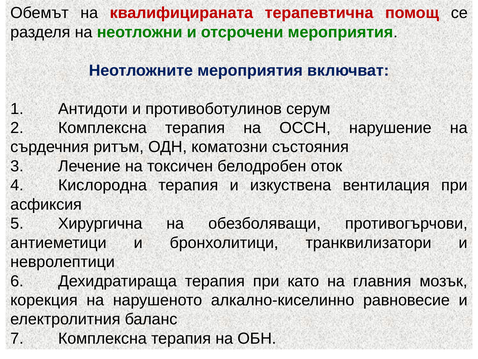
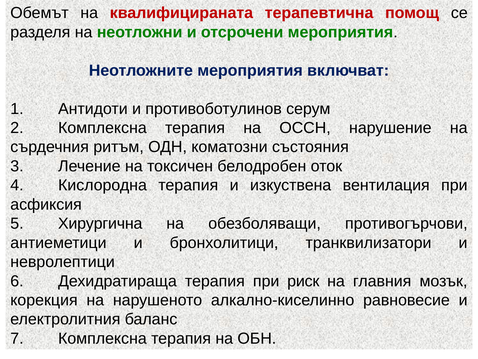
като: като -> риск (303, 281)
